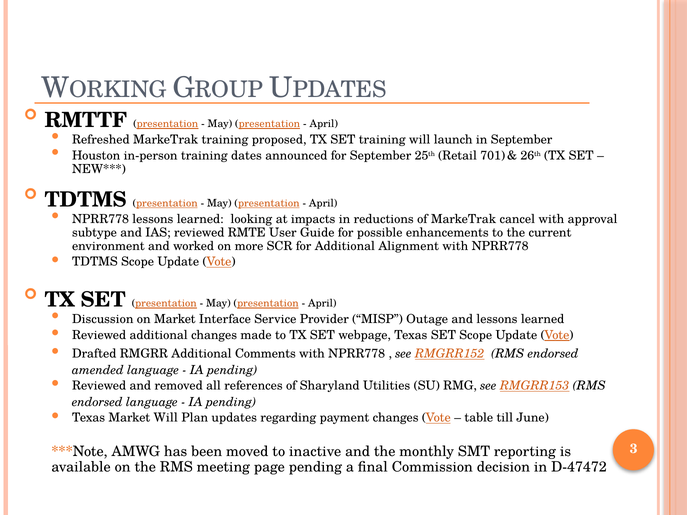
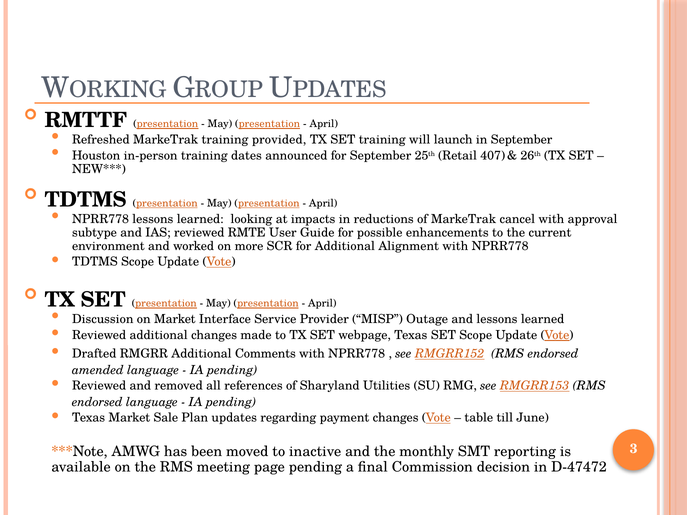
proposed: proposed -> provided (279, 140)
701: 701 -> 407 (493, 156)
Market Will: Will -> Sale (166, 418)
